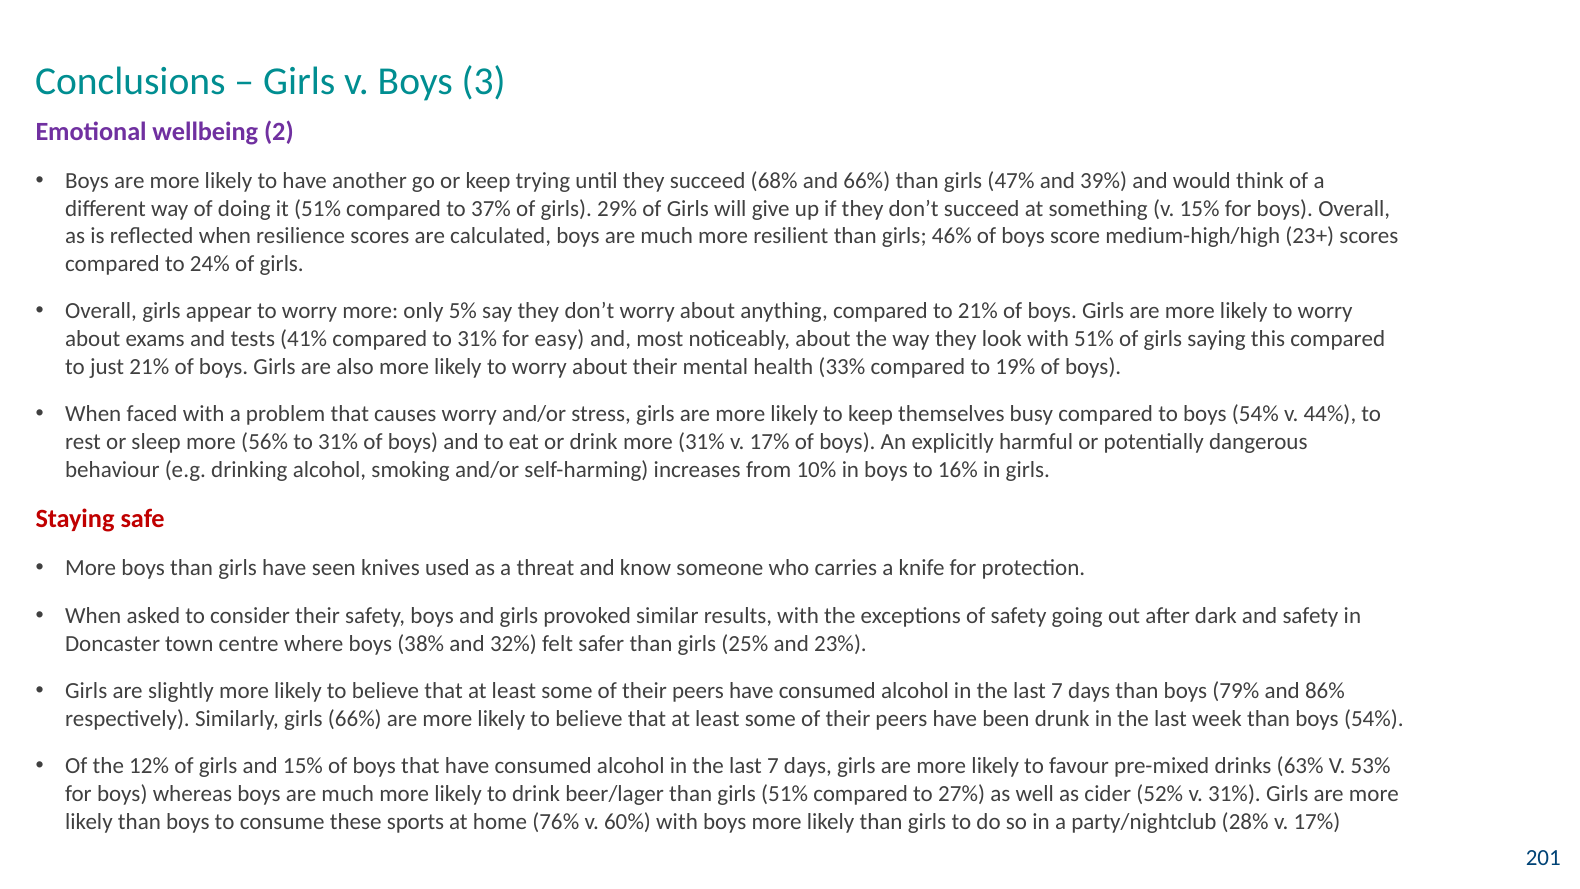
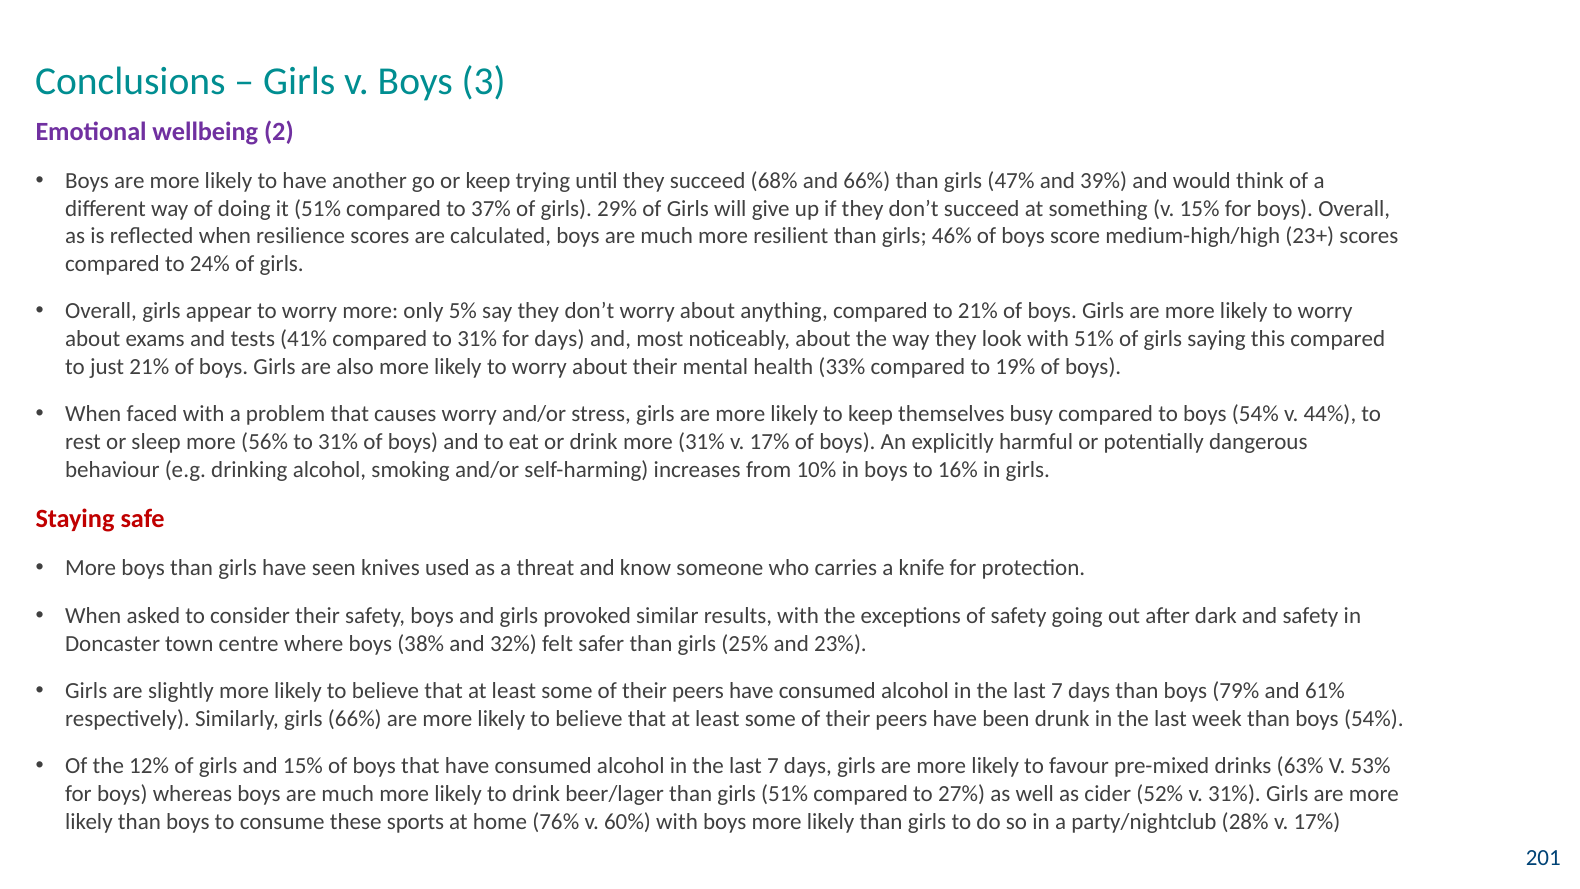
for easy: easy -> days (560, 339)
86%: 86% -> 61% (1325, 691)
